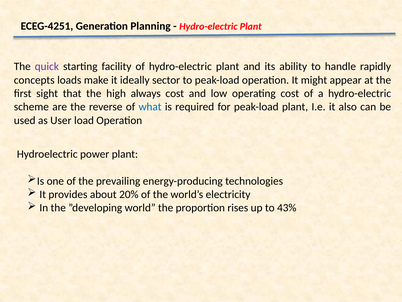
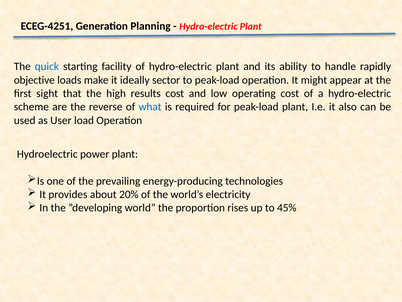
quick colour: purple -> blue (47, 66)
concepts: concepts -> objective (34, 80)
always: always -> results (146, 93)
43%: 43% -> 45% (287, 207)
